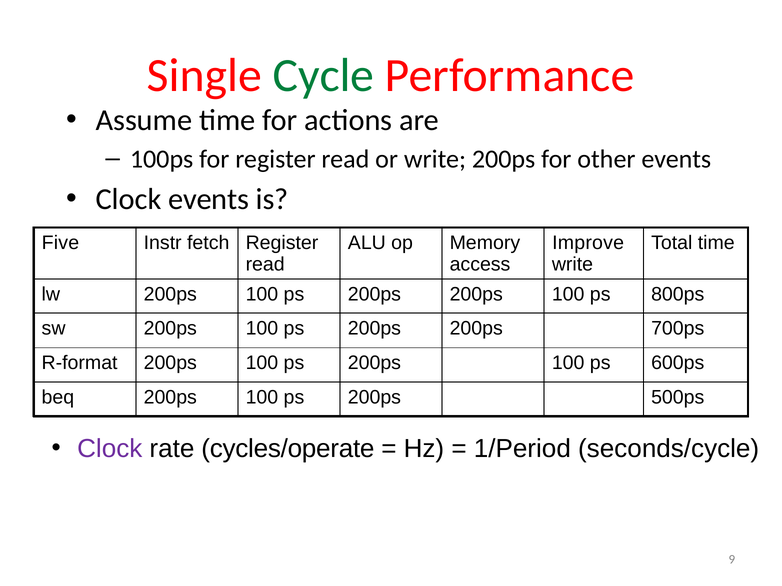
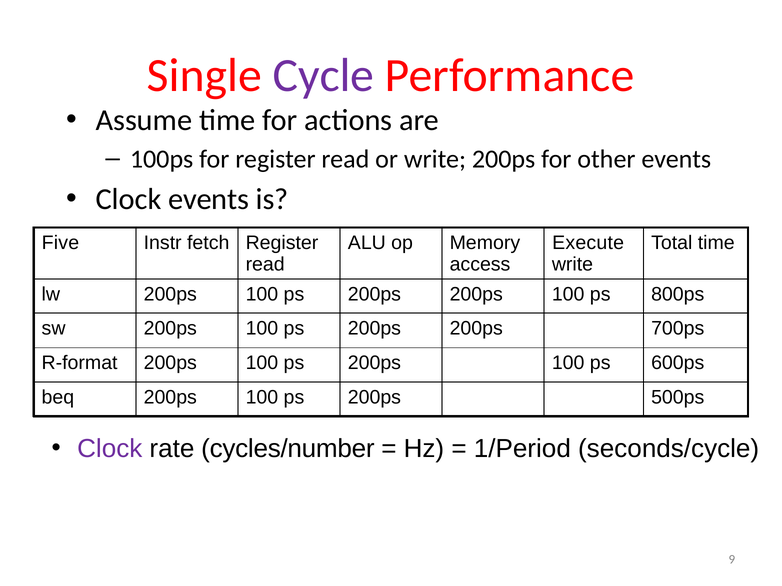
Cycle colour: green -> purple (323, 76)
Improve: Improve -> Execute (588, 243)
cycles/operate: cycles/operate -> cycles/number (288, 449)
